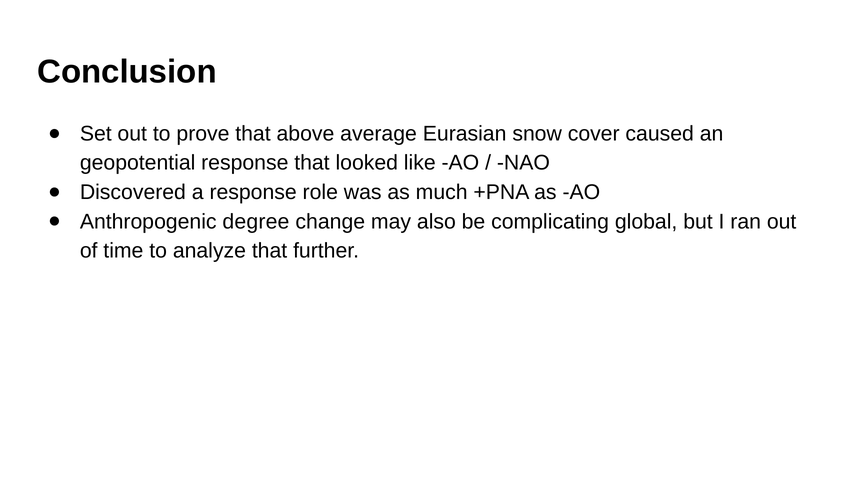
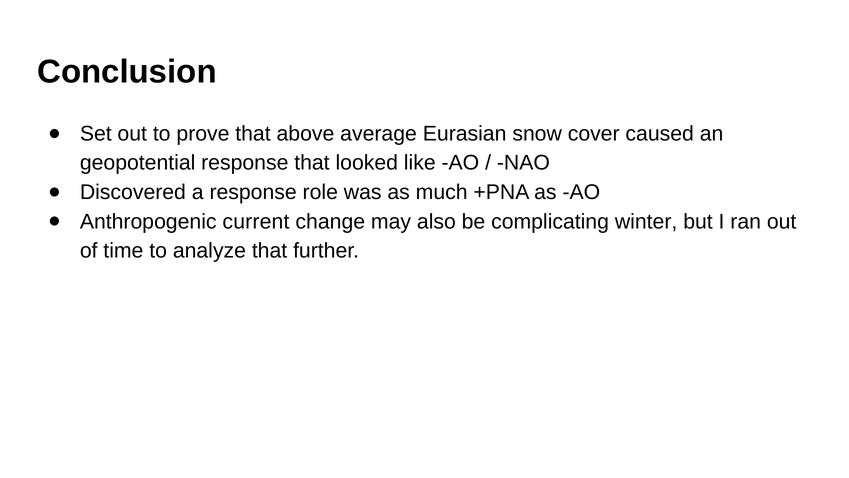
degree: degree -> current (256, 221)
global: global -> winter (646, 221)
